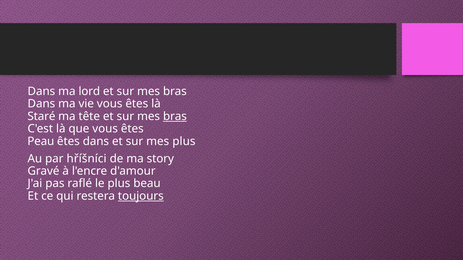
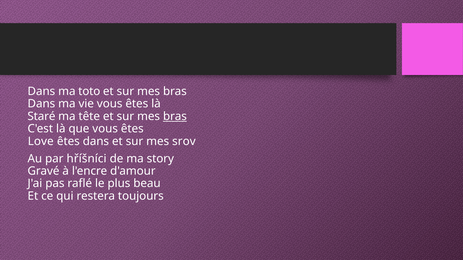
lord: lord -> toto (89, 92)
Peau: Peau -> Love (41, 142)
mes plus: plus -> srov (184, 142)
toujours underline: present -> none (141, 196)
